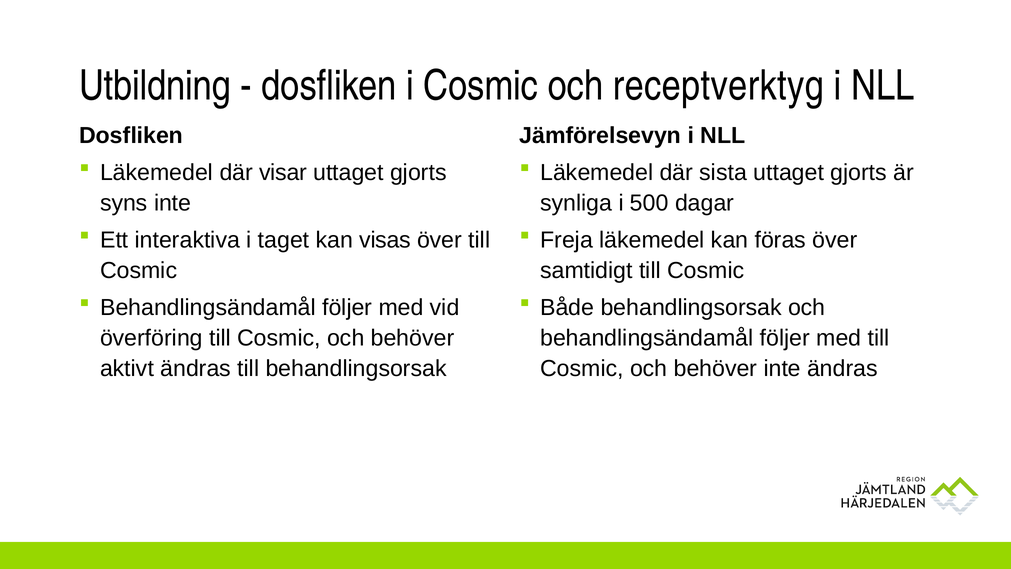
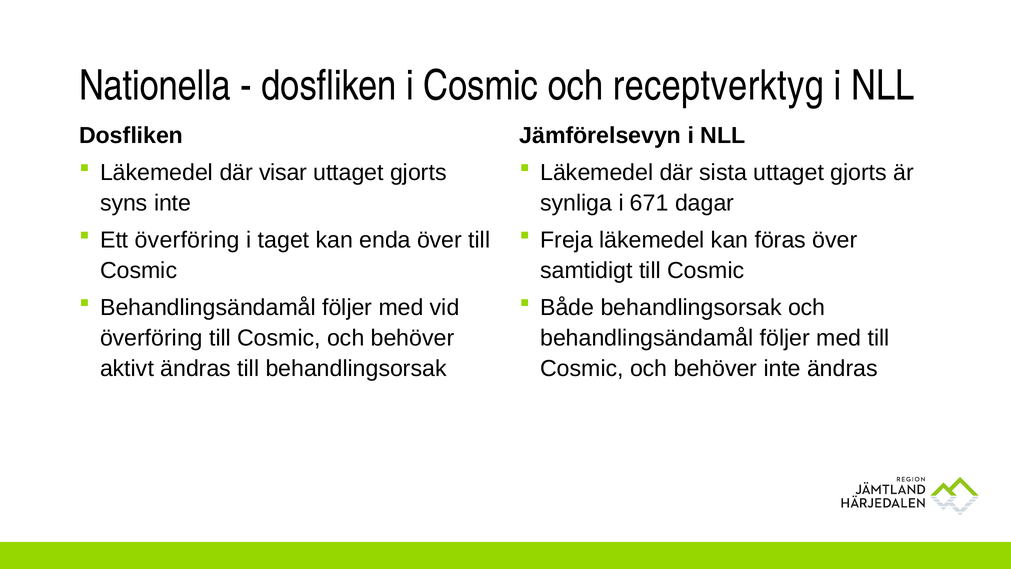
Utbildning: Utbildning -> Nationella (155, 86)
500: 500 -> 671 (649, 203)
Ett interaktiva: interaktiva -> överföring (187, 240)
visas: visas -> enda (385, 240)
